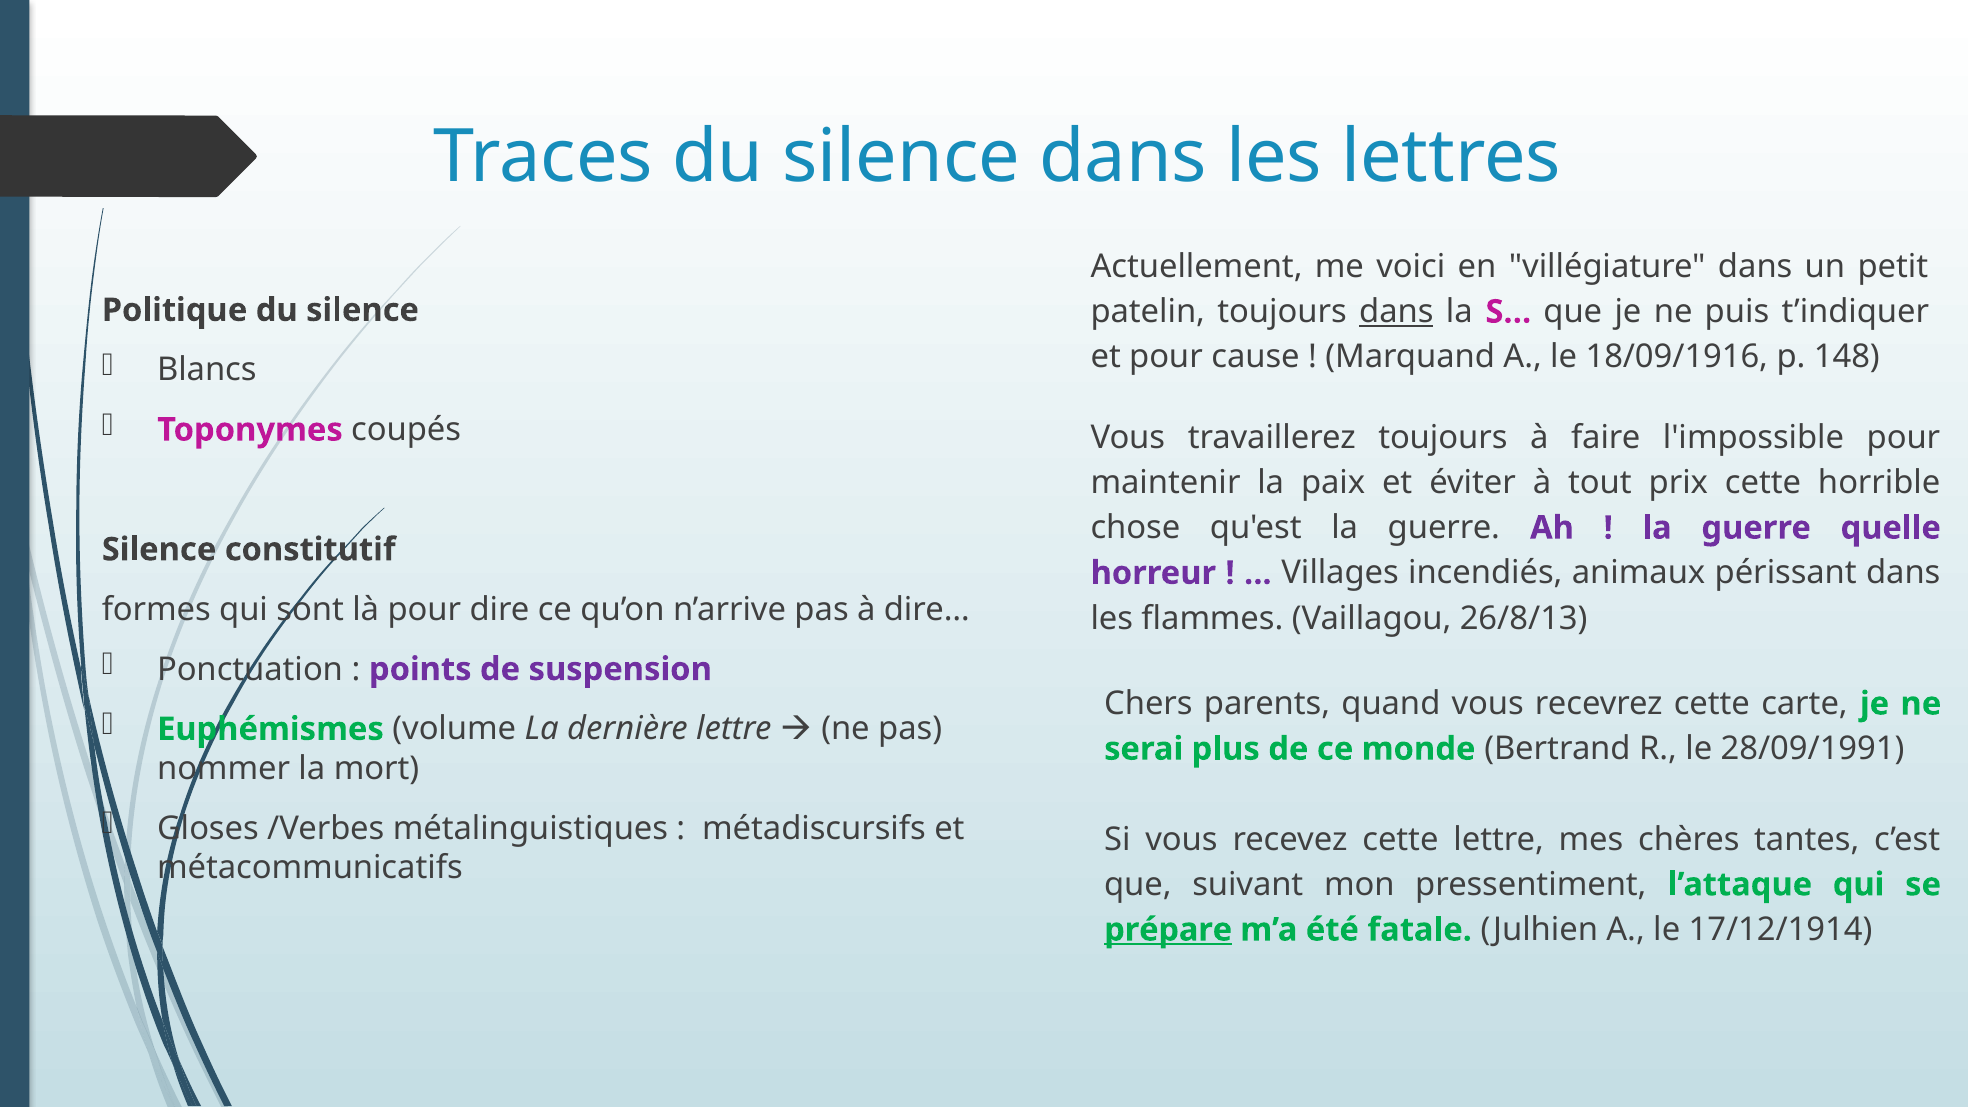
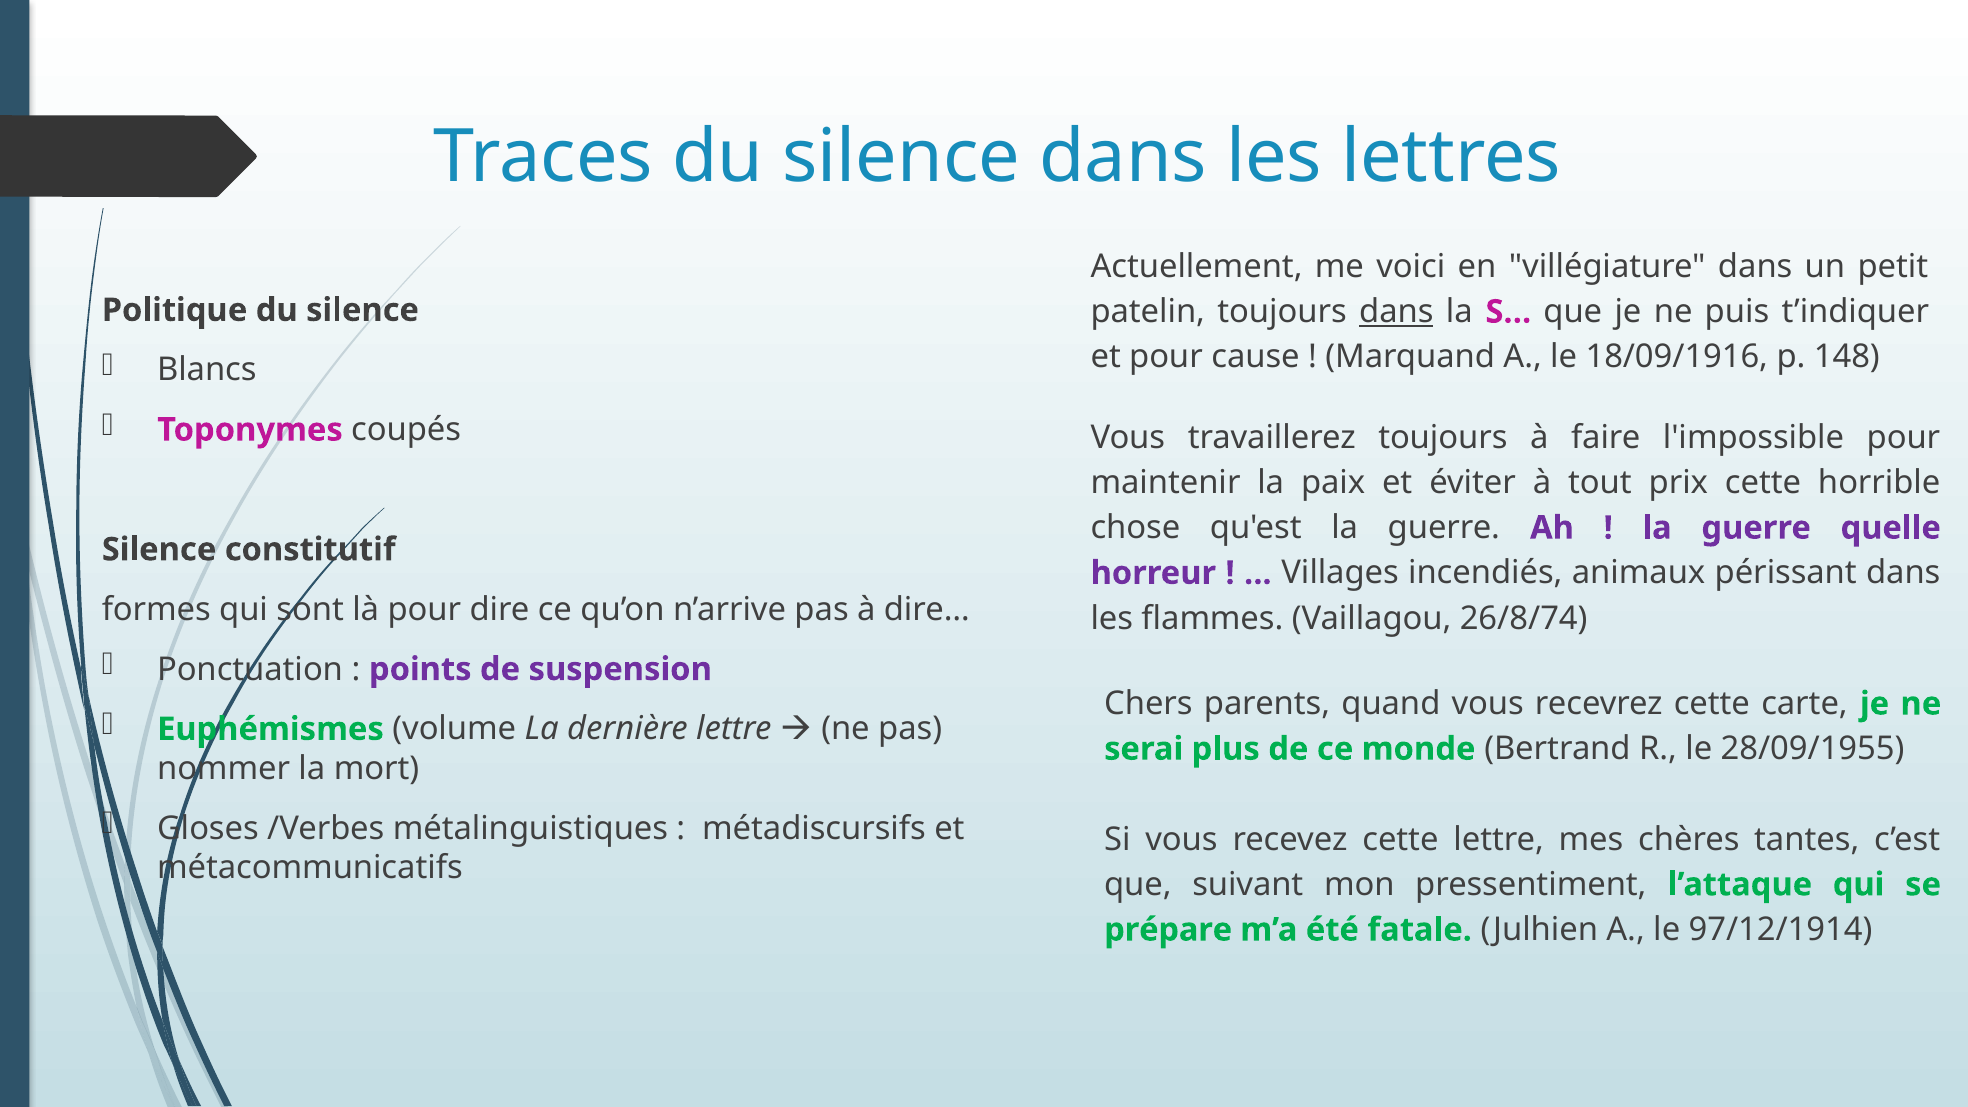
26/8/13: 26/8/13 -> 26/8/74 (1524, 618)
28/09/1991: 28/09/1991 -> 28/09/1955 (1813, 749)
prépare underline: present -> none (1168, 930)
17/12/1914: 17/12/1914 -> 97/12/1914 (1780, 930)
